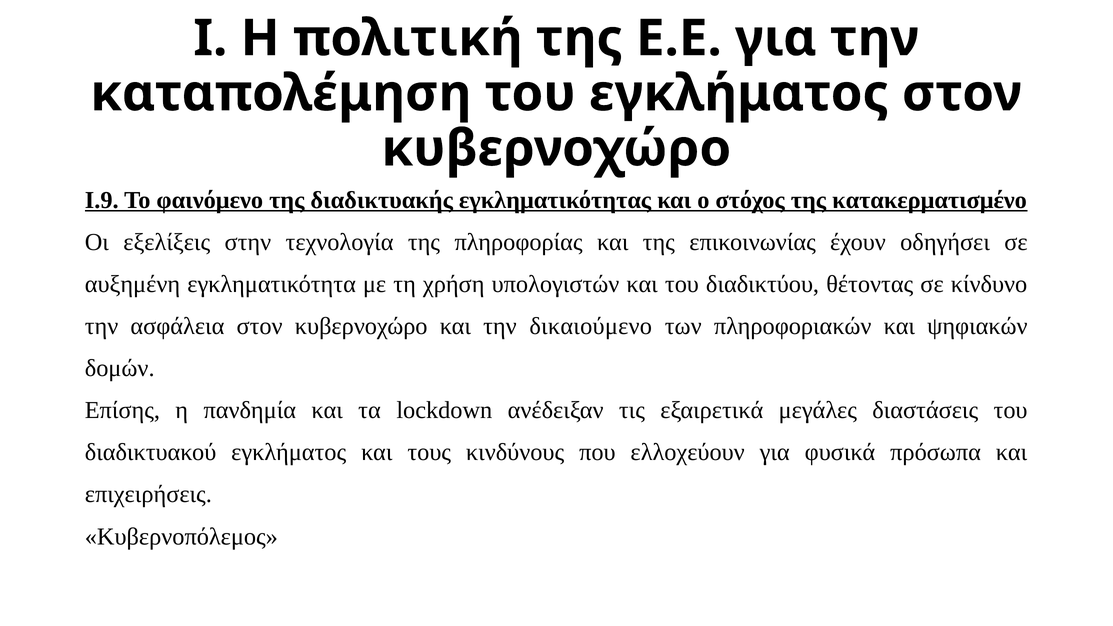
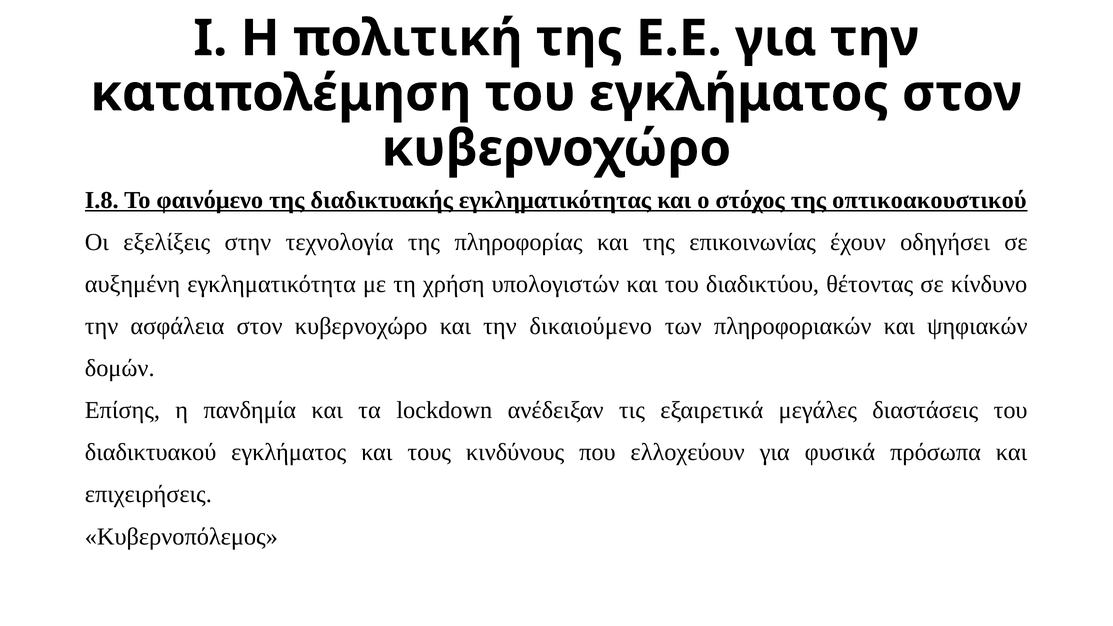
Ι.9: Ι.9 -> Ι.8 (102, 200)
κατακερματισμένο: κατακερματισμένο -> οπτικοακουστικού (929, 200)
